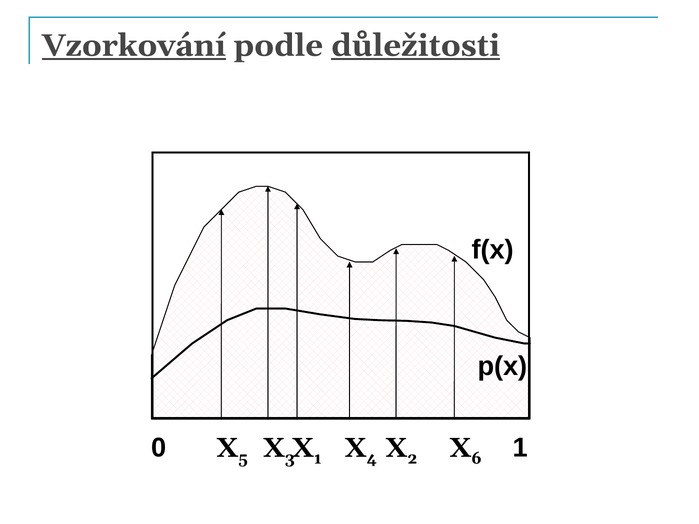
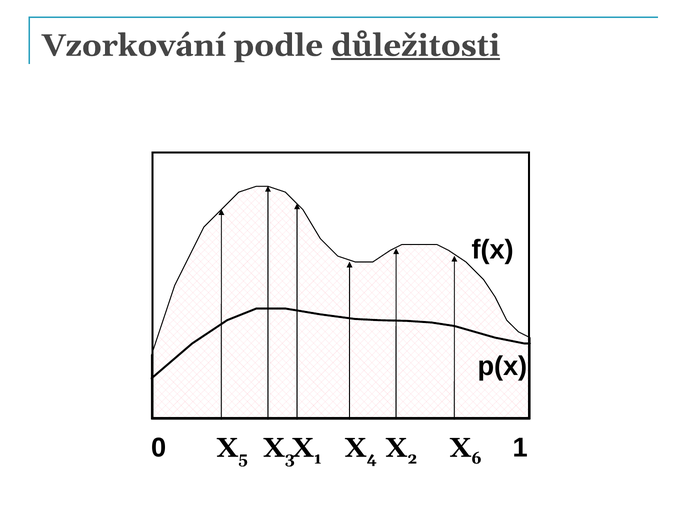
Vzorkování underline: present -> none (134, 46)
